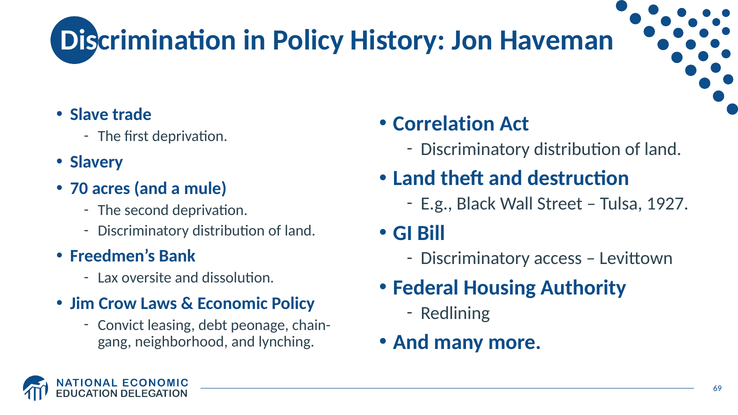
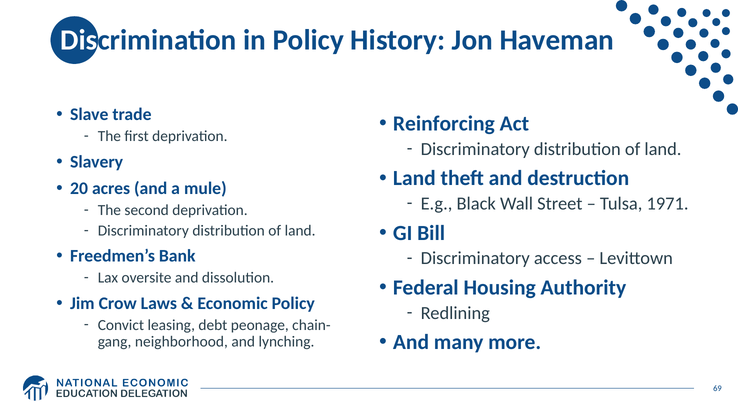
Correlation: Correlation -> Reinforcing (444, 124)
70: 70 -> 20 (79, 189)
1927: 1927 -> 1971 (668, 204)
